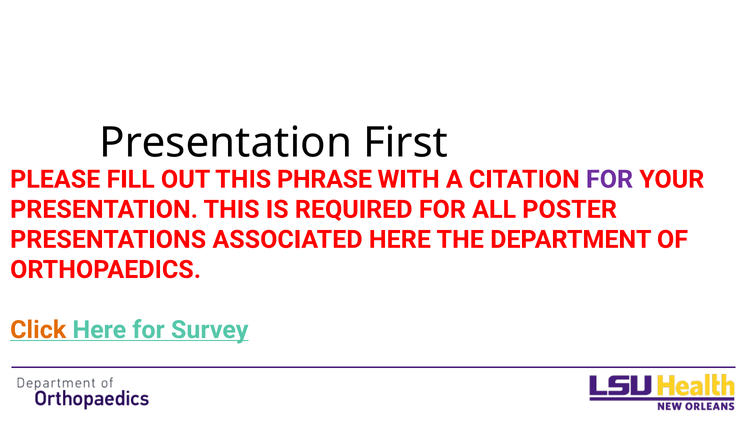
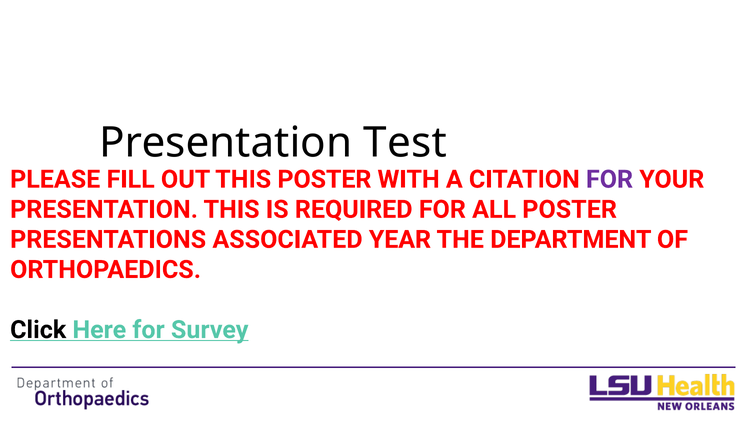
First: First -> Test (405, 143)
THIS PHRASE: PHRASE -> POSTER (324, 179)
ASSOCIATED HERE: HERE -> YEAR (400, 239)
Click colour: orange -> black (38, 329)
